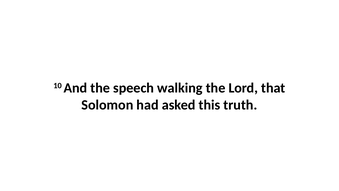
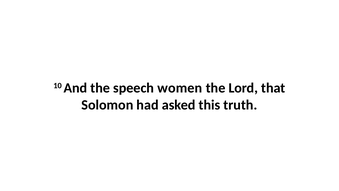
walking: walking -> women (180, 88)
